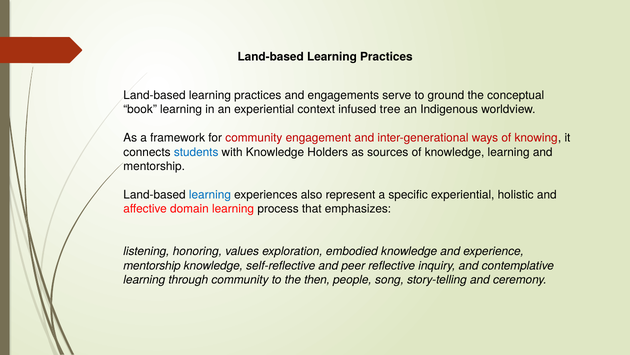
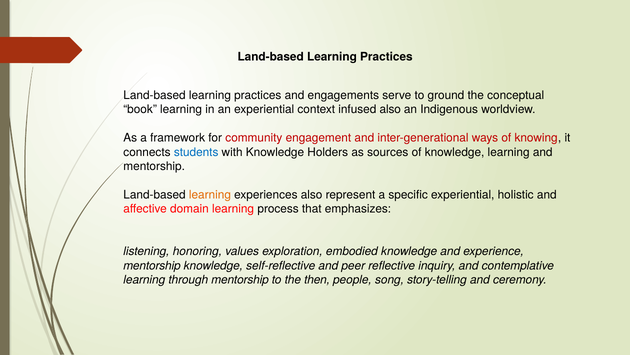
infused tree: tree -> also (390, 109)
learning colour: blue -> orange (210, 194)
through community: community -> mentorship (240, 279)
